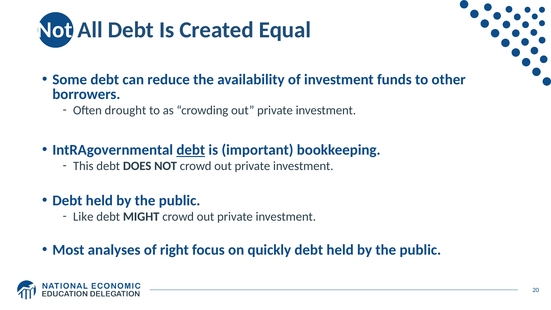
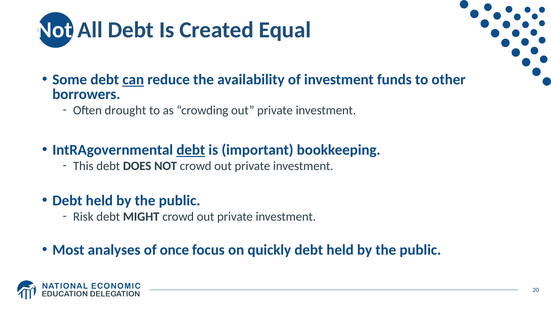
can underline: none -> present (133, 80)
Like: Like -> Risk (83, 217)
right: right -> once (174, 250)
